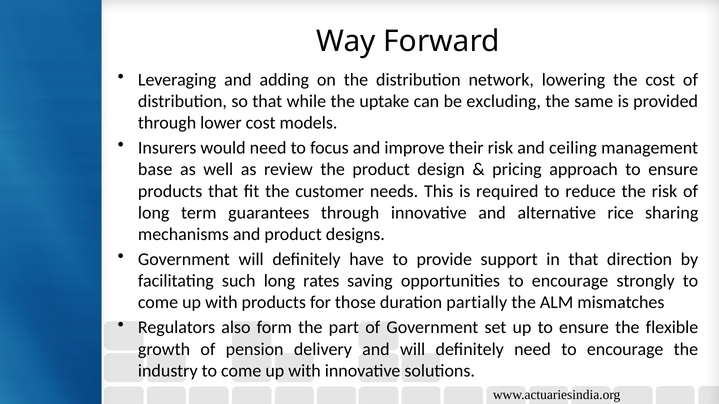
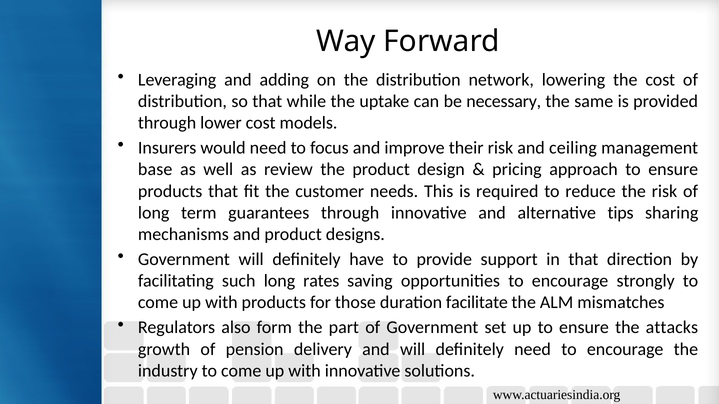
excluding: excluding -> necessary (504, 101)
rice: rice -> tips (621, 213)
partially: partially -> facilitate (477, 303)
flexible: flexible -> attacks (672, 328)
